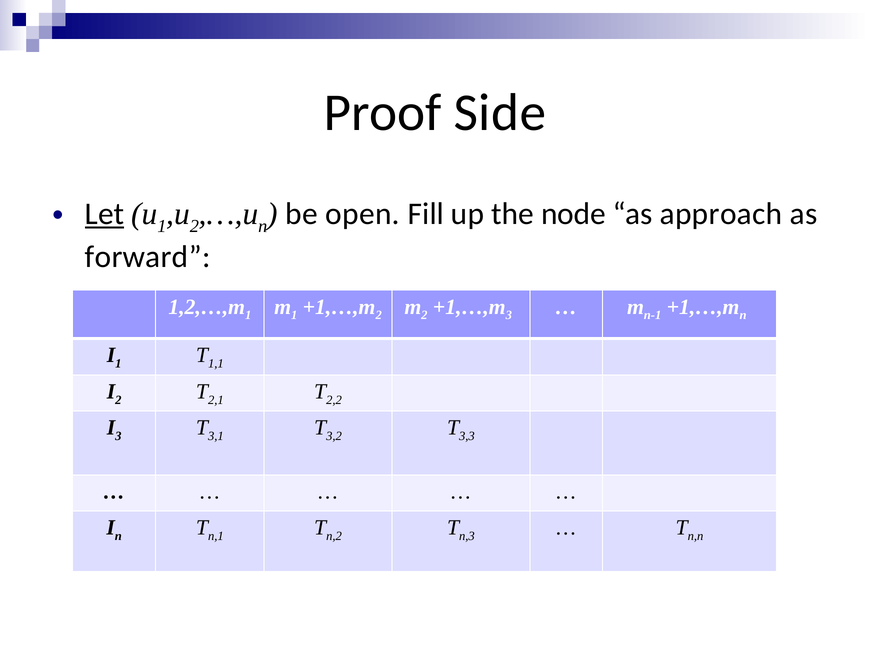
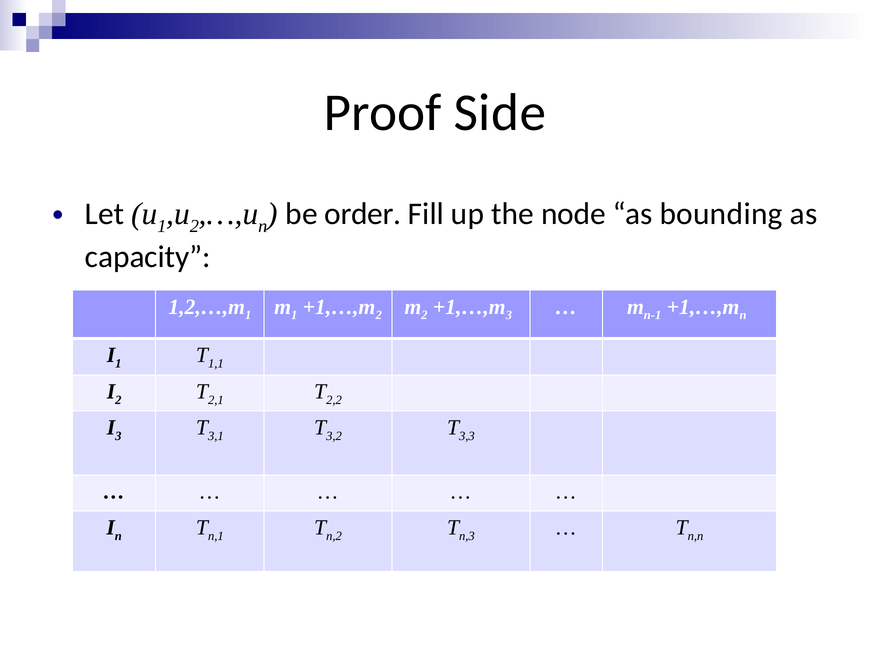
Let underline: present -> none (105, 214)
open: open -> order (363, 214)
approach: approach -> bounding (721, 214)
forward: forward -> capacity (148, 257)
